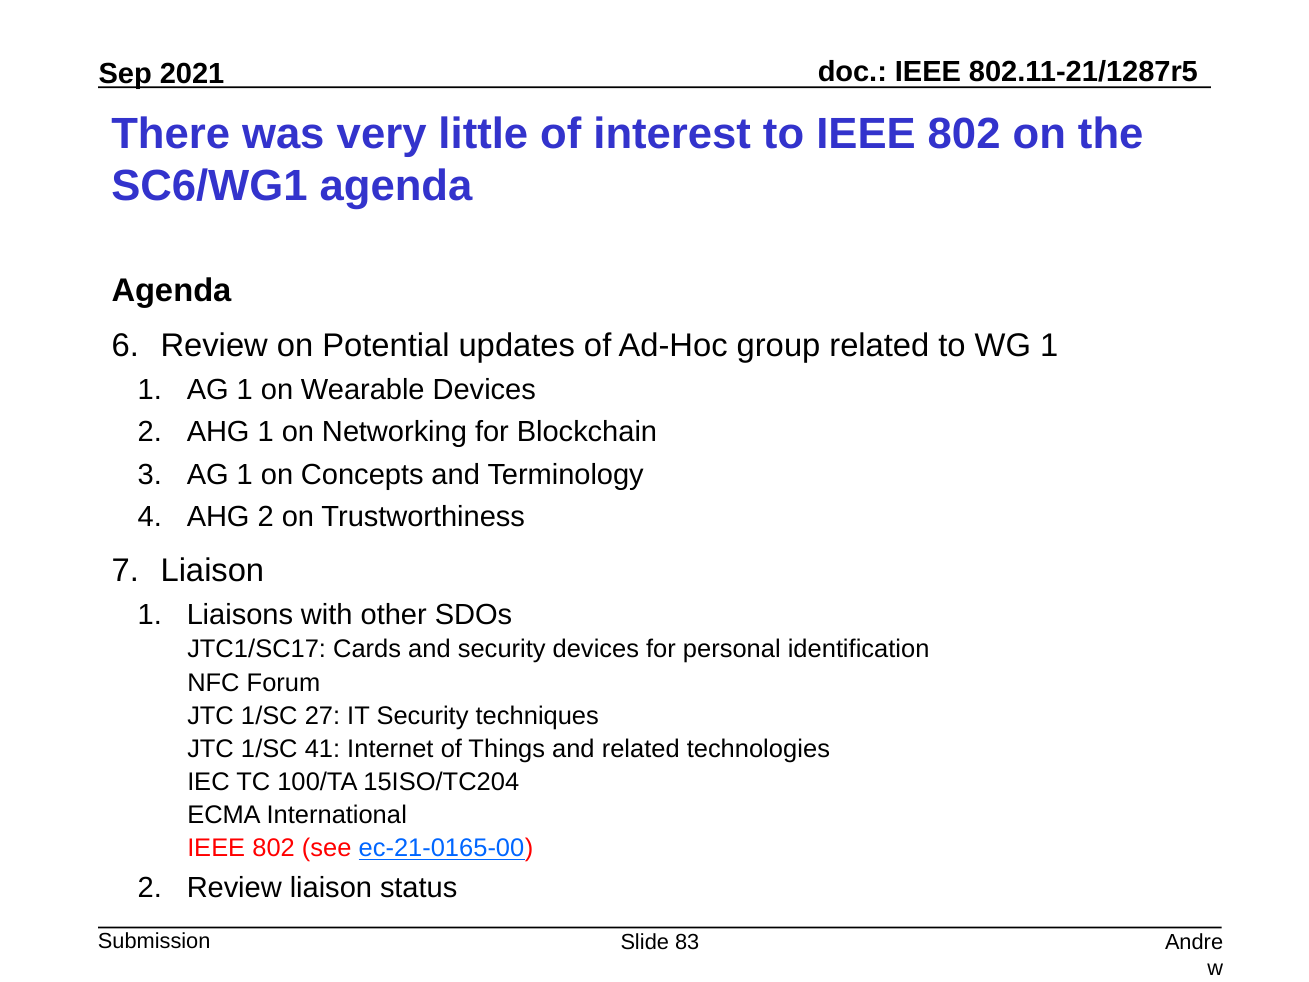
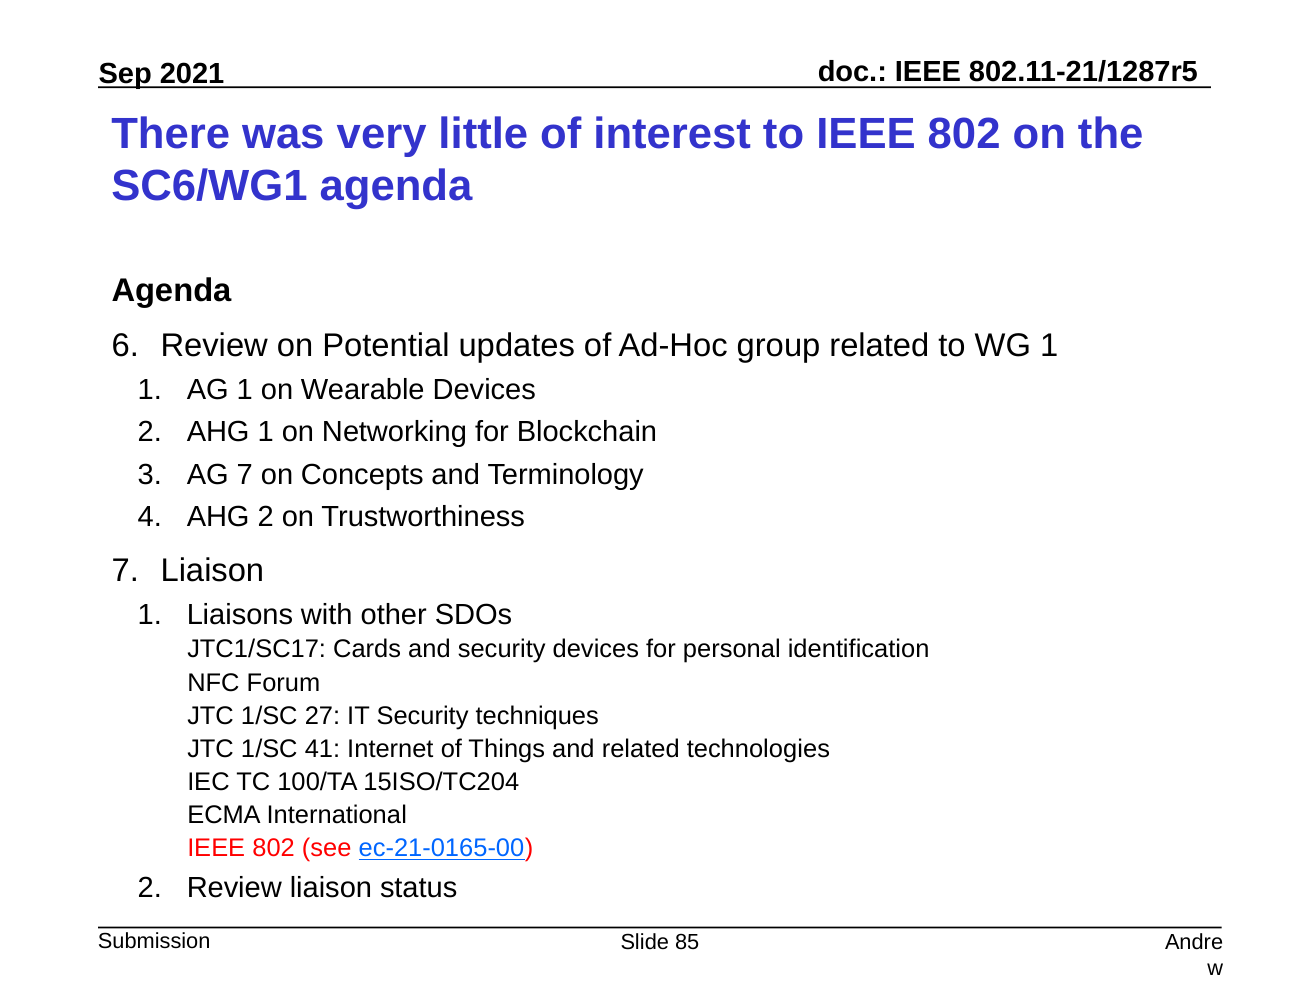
1: 1 -> 7 (245, 474)
83: 83 -> 85 (687, 942)
